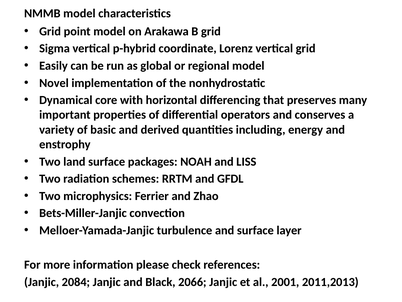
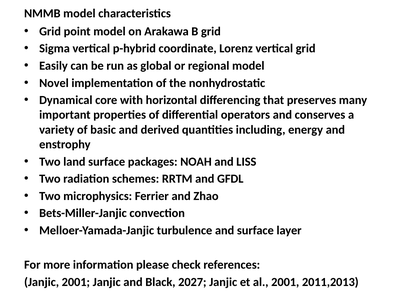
Janjic 2084: 2084 -> 2001 (76, 282)
2066: 2066 -> 2027 (192, 282)
